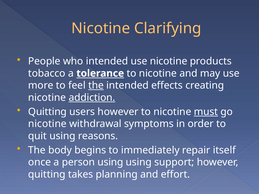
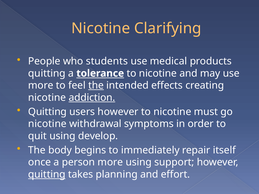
who intended: intended -> students (107, 61)
use nicotine: nicotine -> medical (169, 61)
tobacco: tobacco -> quitting (47, 73)
must underline: present -> none (206, 112)
reasons: reasons -> develop (98, 136)
person using: using -> more (110, 162)
quitting underline: none -> present (47, 175)
